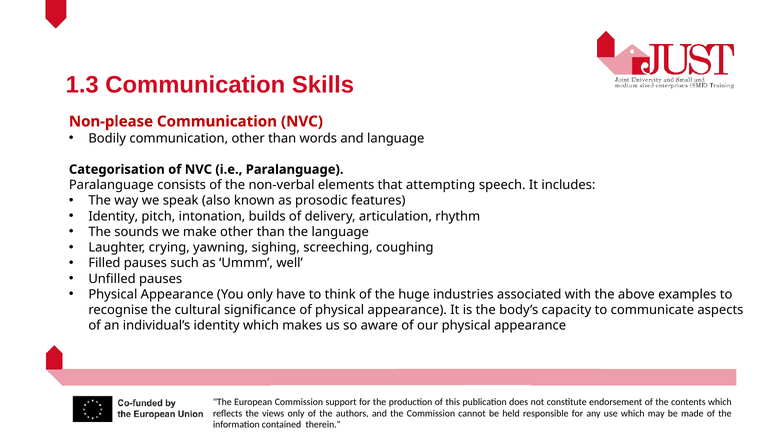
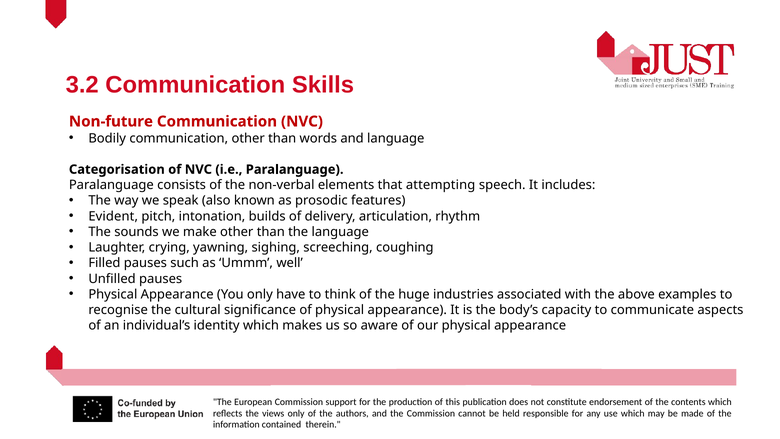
1.3: 1.3 -> 3.2 (82, 85)
Non-please: Non-please -> Non-future (111, 121)
Identity: Identity -> Evident (113, 216)
